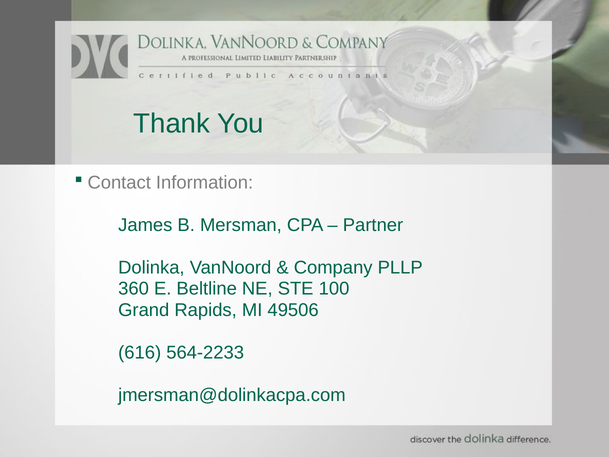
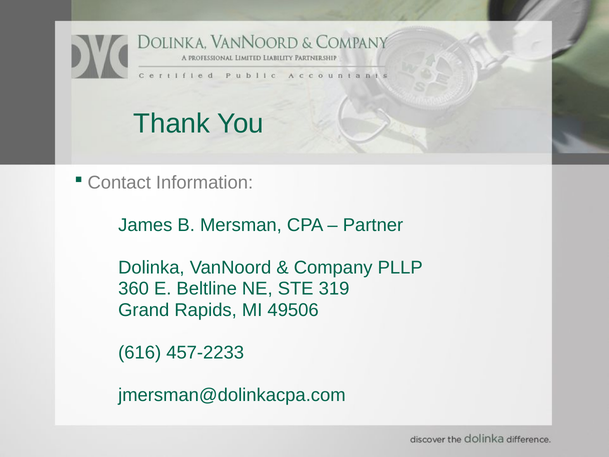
100: 100 -> 319 (334, 289)
564-2233: 564-2233 -> 457-2233 (205, 352)
